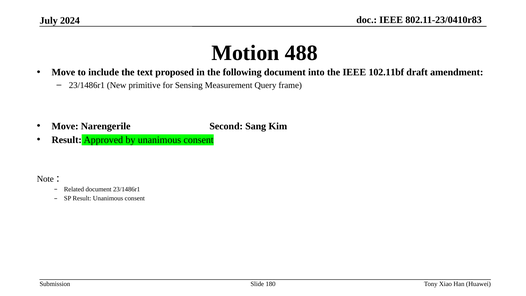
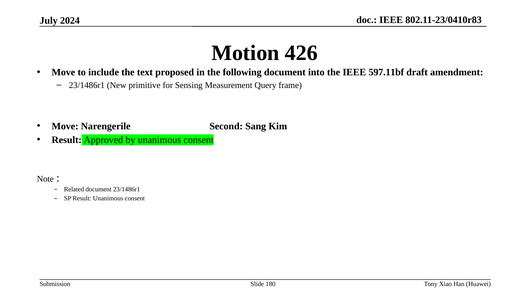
488: 488 -> 426 (301, 53)
102.11bf: 102.11bf -> 597.11bf (386, 72)
